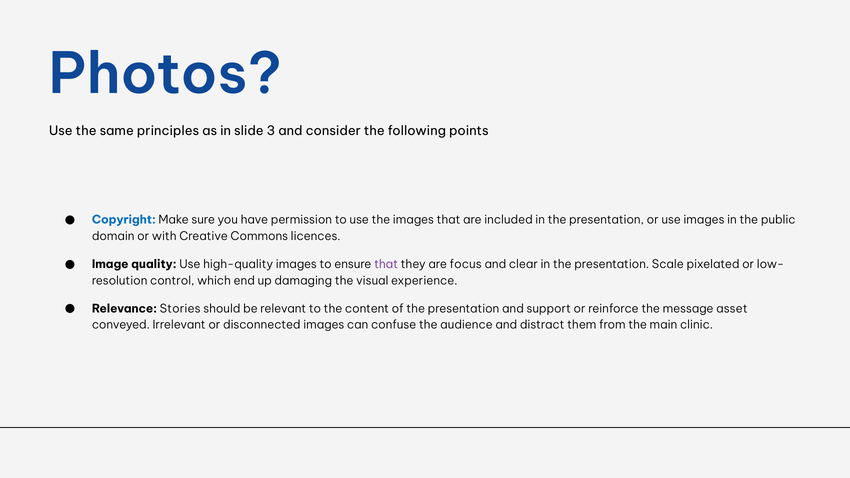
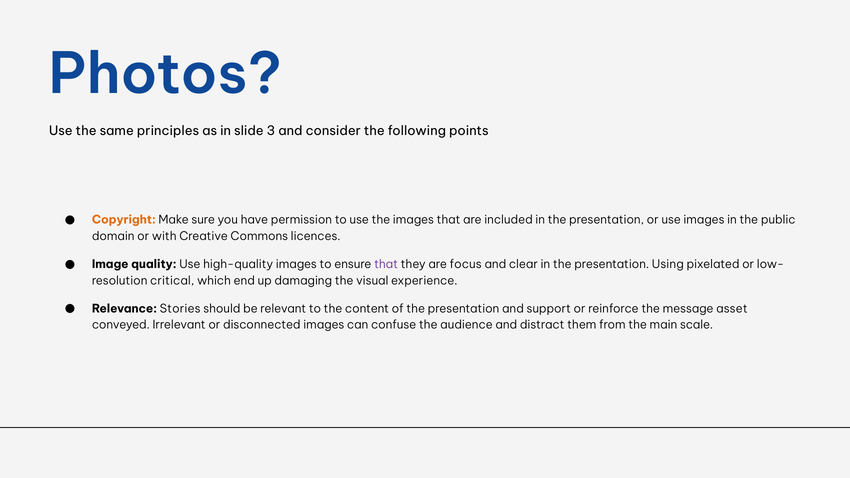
Copyright colour: blue -> orange (124, 220)
Scale: Scale -> Using (668, 264)
control: control -> critical (172, 281)
clinic: clinic -> scale (697, 325)
